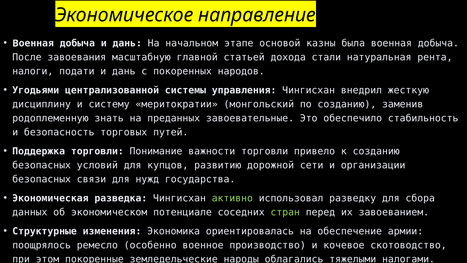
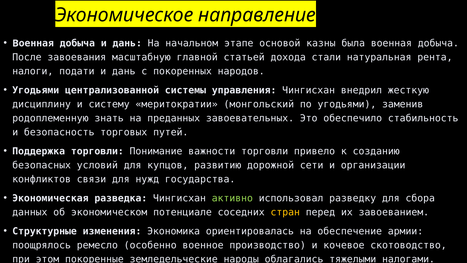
по созданию: созданию -> угодьями (347, 104)
завоевательные: завоевательные -> завоевательных (250, 118)
безопасных: безопасных -> конфликтов (42, 179)
стран colour: light green -> yellow (285, 212)
